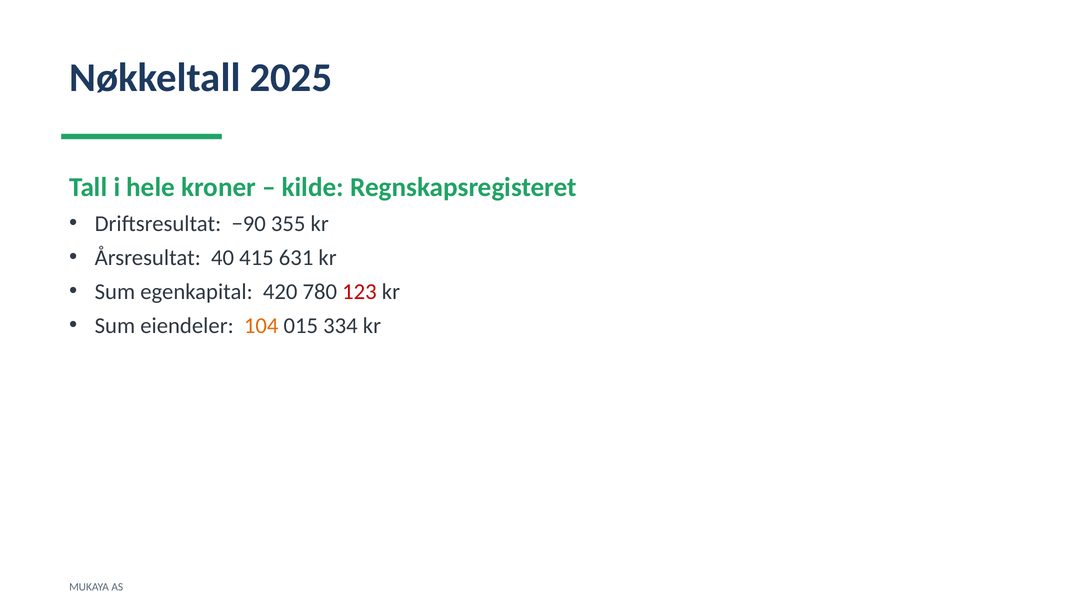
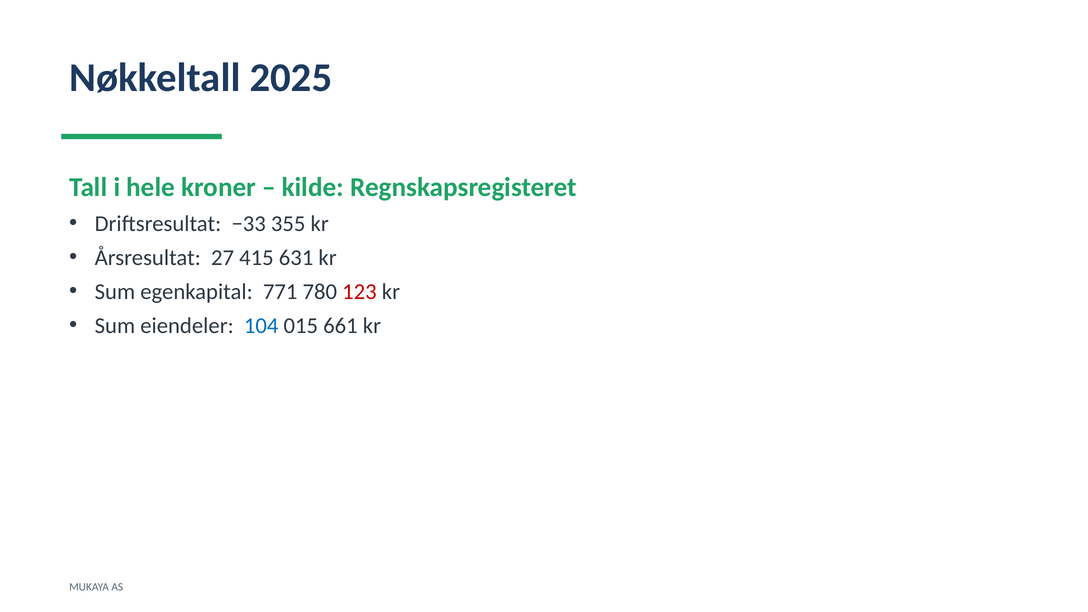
−90: −90 -> −33 (249, 224)
40: 40 -> 27 (223, 258)
420: 420 -> 771 (280, 292)
104 colour: orange -> blue (261, 326)
334: 334 -> 661 (340, 326)
